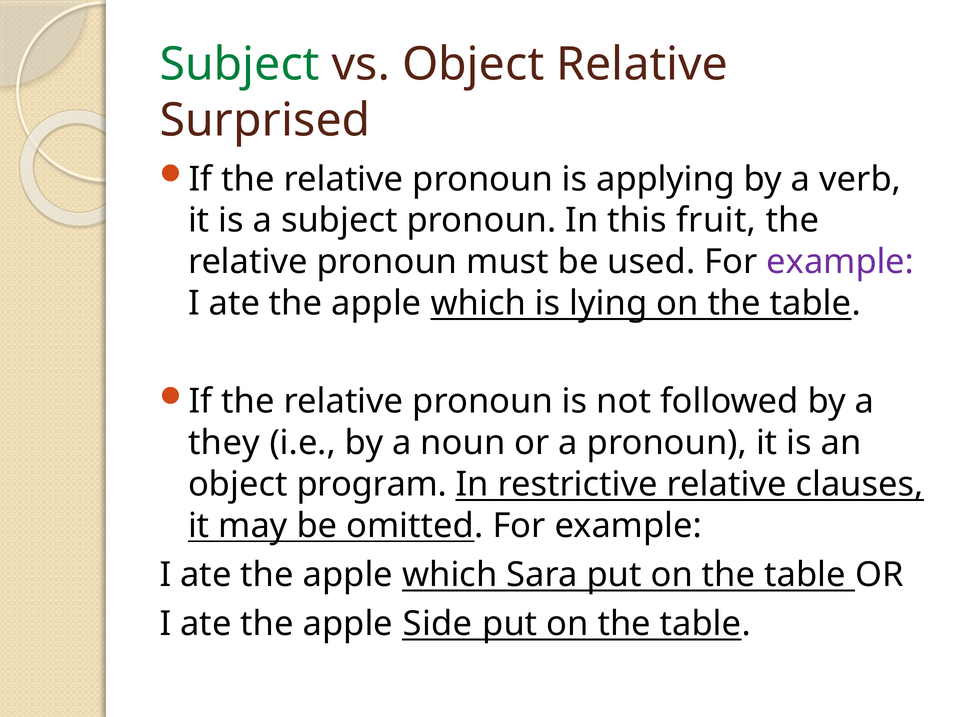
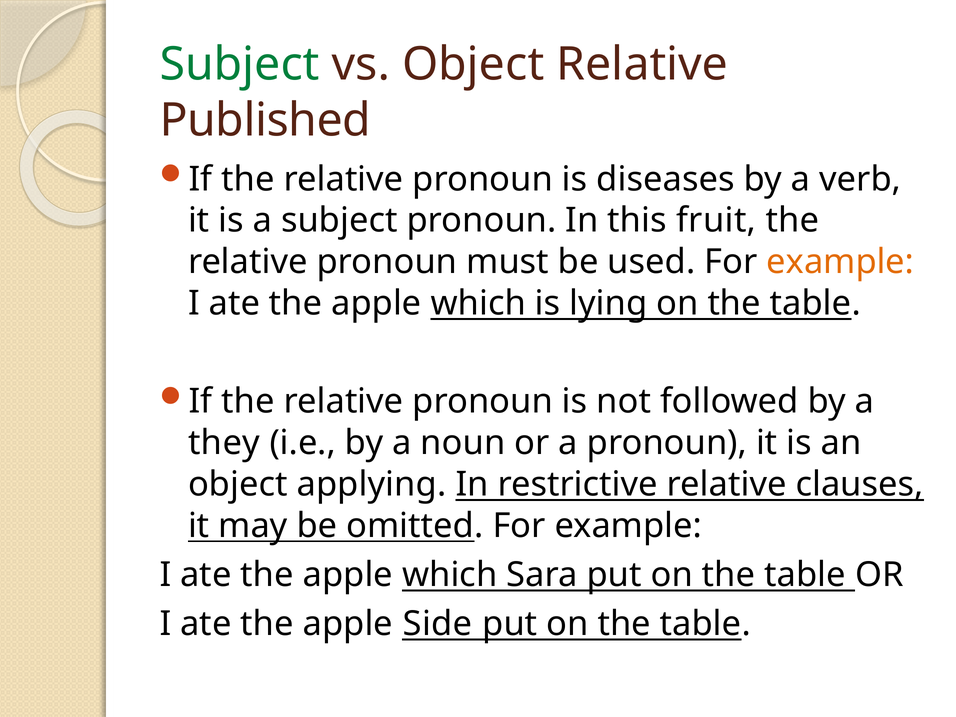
Surprised: Surprised -> Published (265, 120)
applying: applying -> diseases (666, 179)
example colour: purple -> orange (840, 262)
program: program -> applying (371, 484)
